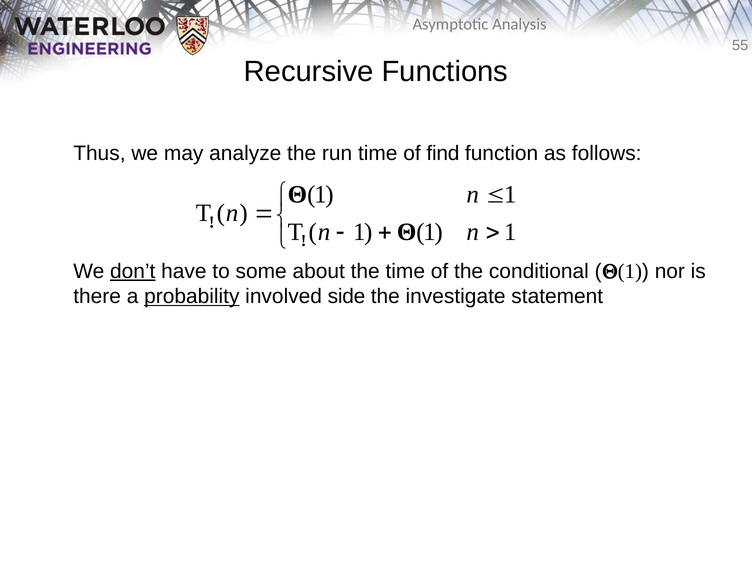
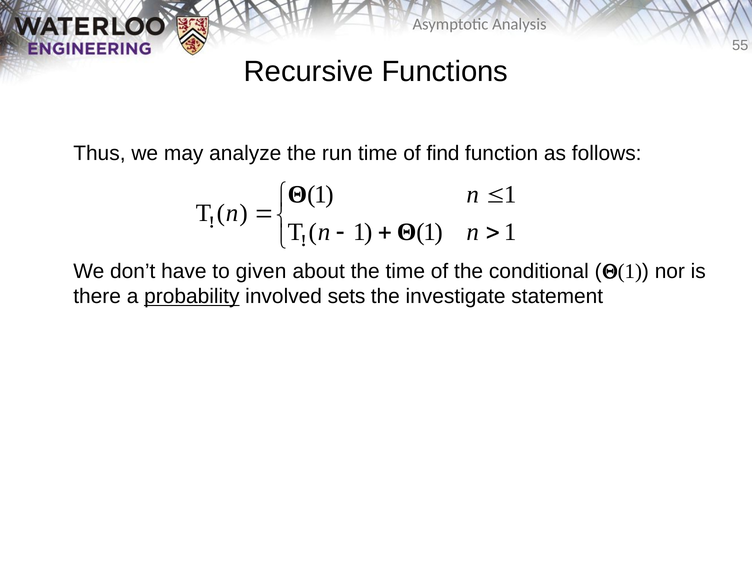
don’t underline: present -> none (133, 271)
some: some -> given (261, 271)
side: side -> sets (346, 296)
